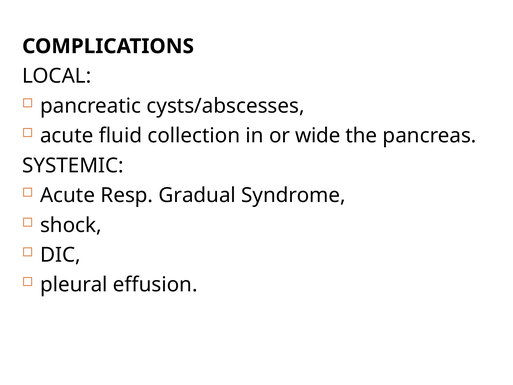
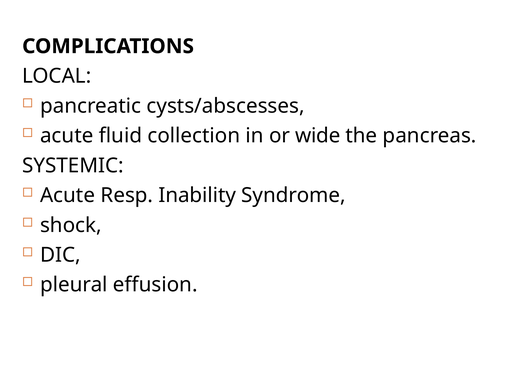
Gradual: Gradual -> Inability (197, 195)
